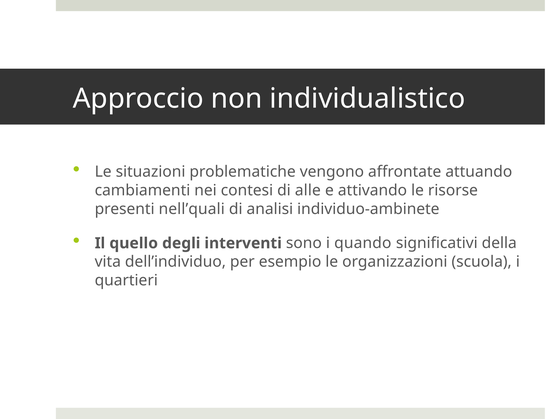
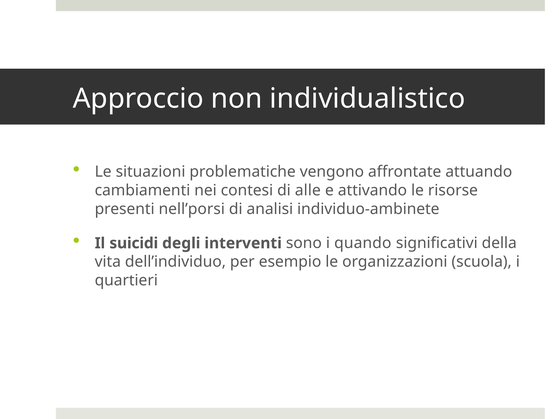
nell’quali: nell’quali -> nell’porsi (192, 209)
quello: quello -> suicidi (134, 243)
